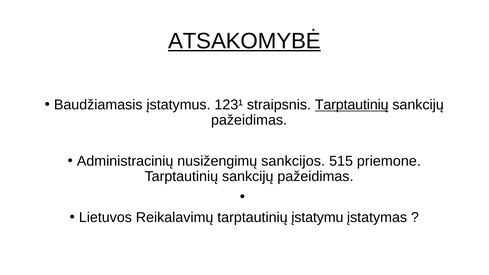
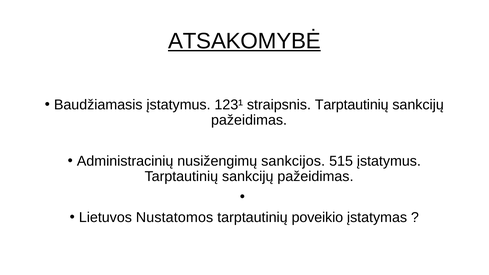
Tarptautinių underline: present -> none (352, 105)
515 priemone: priemone -> įstatymus (389, 161)
Reikalavimų: Reikalavimų -> Nustatomos (175, 217)
įstatymu: įstatymu -> poveikio (317, 217)
